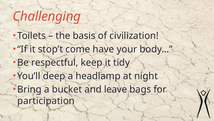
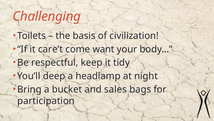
stop’t: stop’t -> care’t (50, 49)
have: have -> want (103, 49)
leave: leave -> sales (115, 89)
